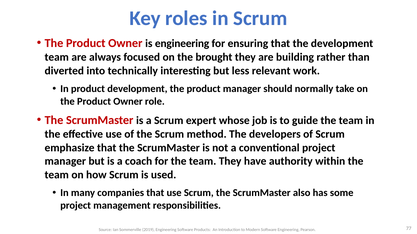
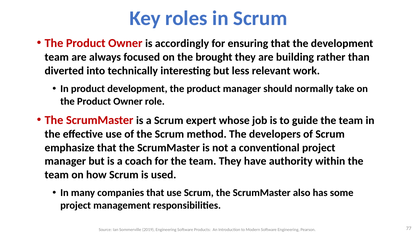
is engineering: engineering -> accordingly (182, 44)
